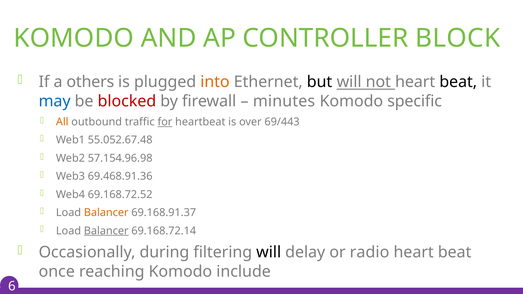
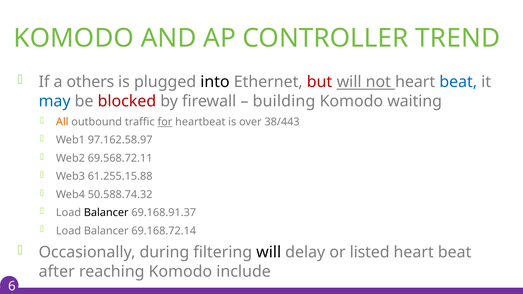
BLOCK: BLOCK -> TREND (458, 38)
into colour: orange -> black (215, 82)
but colour: black -> red (320, 82)
beat colour: black -> blue (458, 82)
minutes: minutes -> building (284, 101)
specific: specific -> waiting (415, 101)
69/443: 69/443 -> 38/443 (282, 122)
55.052.67.48: 55.052.67.48 -> 97.162.58.97 (120, 140)
57.154.96.98: 57.154.96.98 -> 69.568.72.11 (120, 158)
69.468.91.36: 69.468.91.36 -> 61.255.15.88 (120, 176)
69.168.72.52: 69.168.72.52 -> 50.588.74.32 (120, 195)
Balancer colour: orange -> black (106, 213)
Balancer underline: present -> none (106, 231)
radio: radio -> listed (370, 253)
once: once -> after (57, 272)
